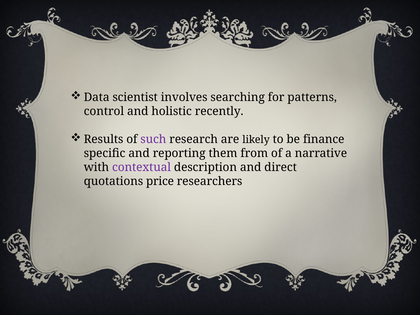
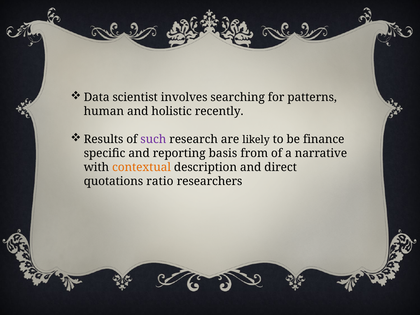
control: control -> human (104, 111)
them: them -> basis (223, 153)
contextual colour: purple -> orange (142, 167)
price: price -> ratio (160, 181)
